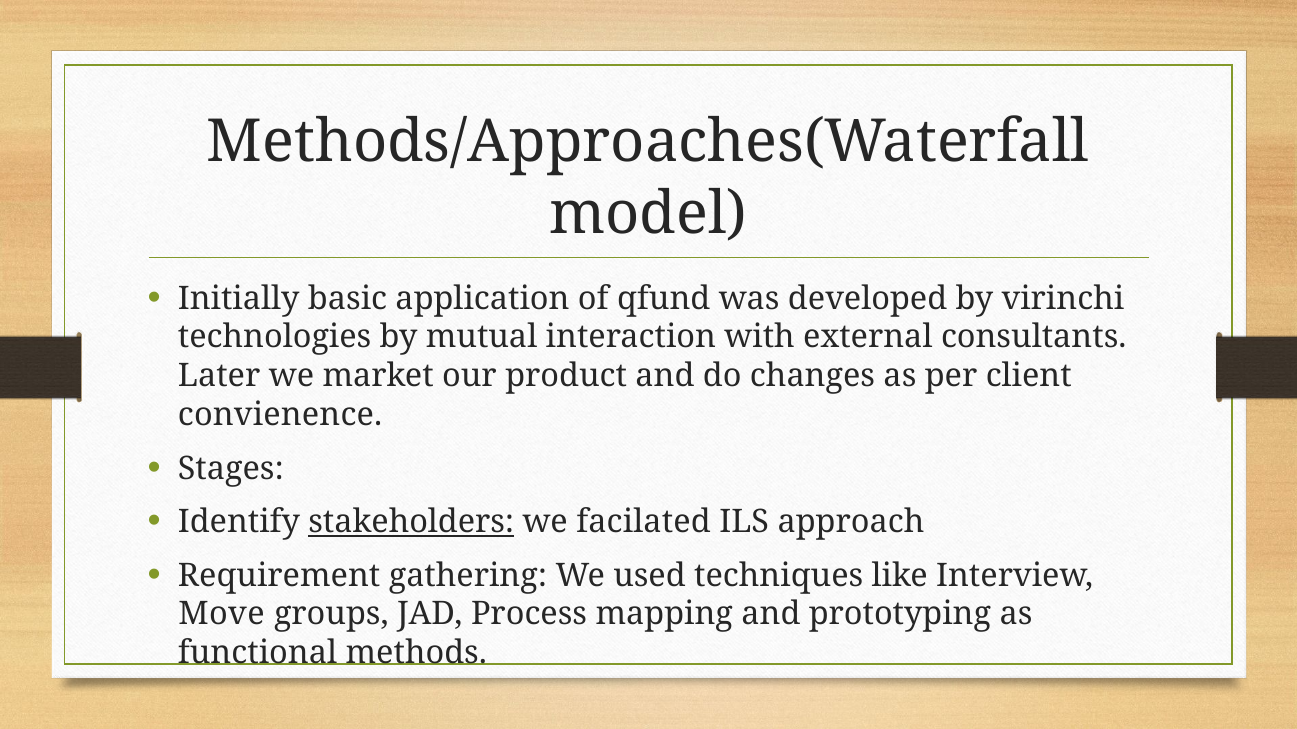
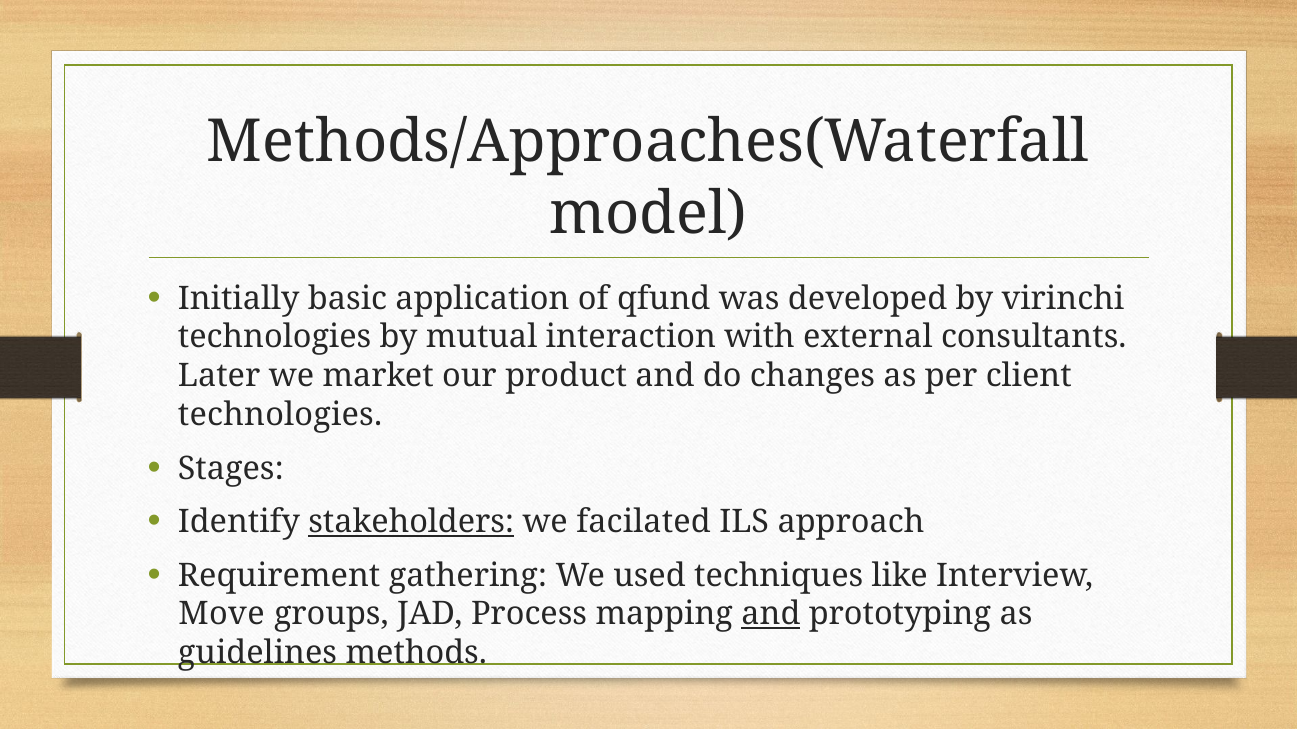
convienence: convienence -> technologies (280, 415)
and underline: none -> present (771, 615)
functional: functional -> guidelines (258, 654)
